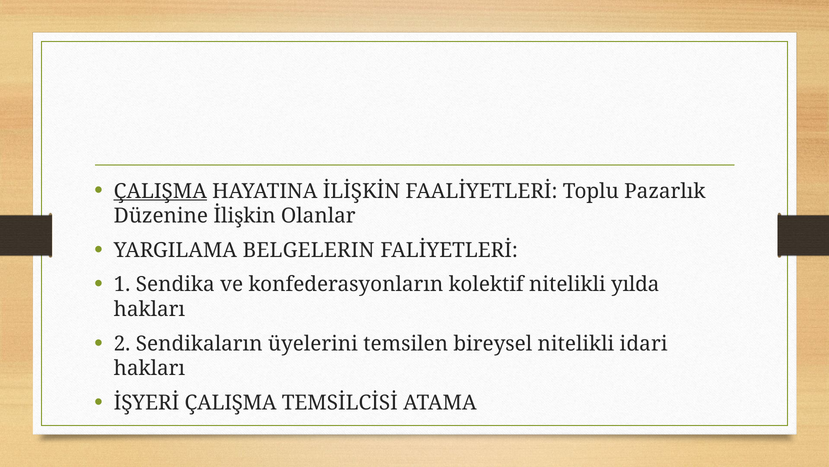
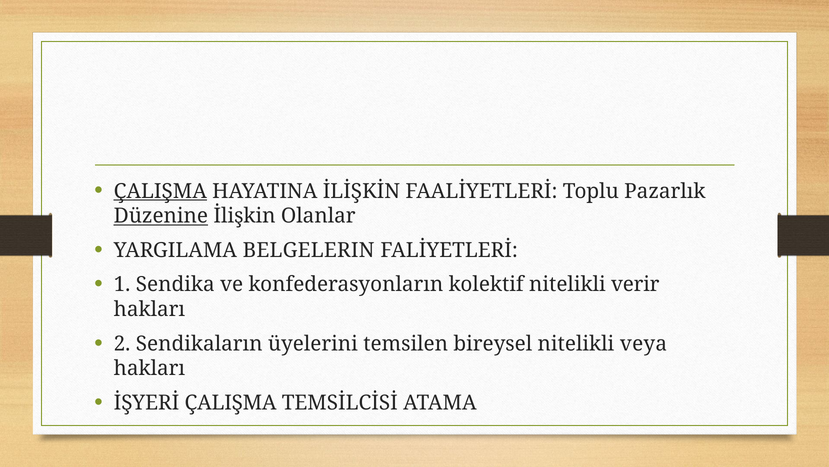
Düzenine underline: none -> present (161, 216)
yılda: yılda -> verir (635, 284)
idari: idari -> veya (644, 343)
